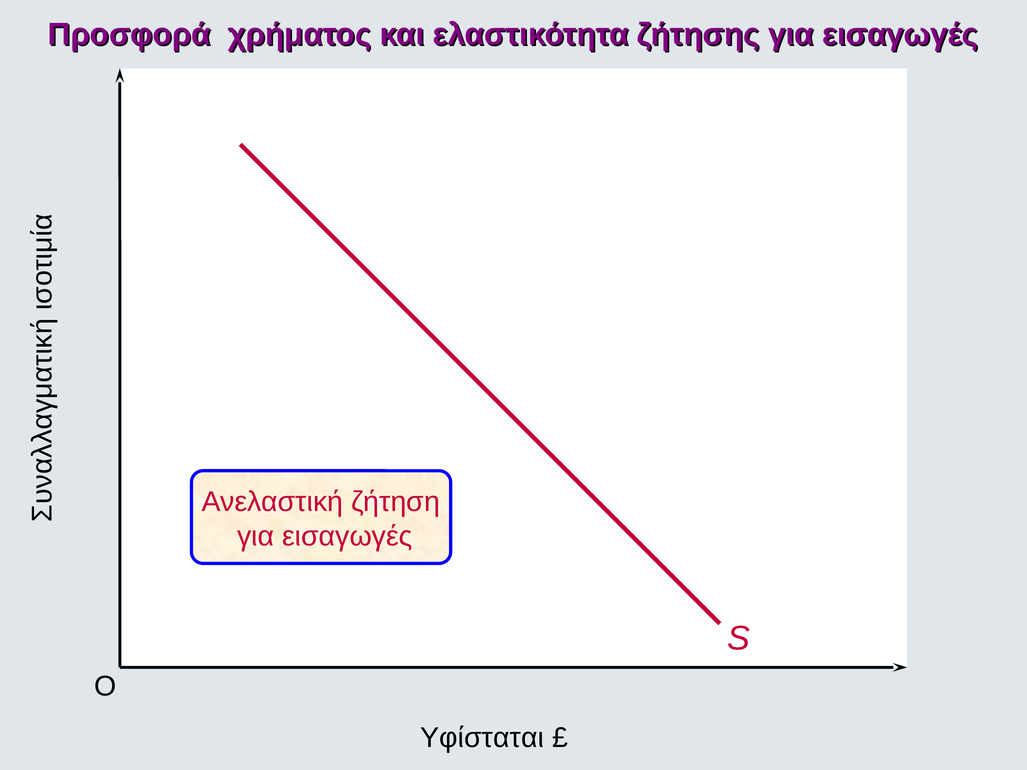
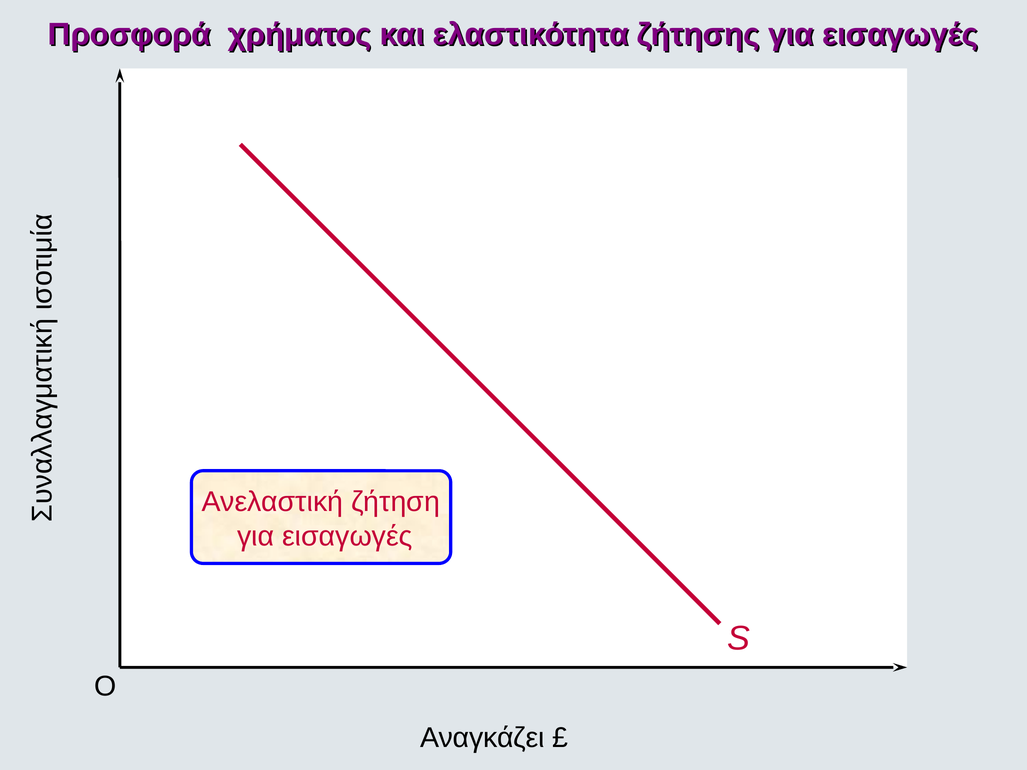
Υφίσταται: Υφίσταται -> Αναγκάζει (482, 738)
